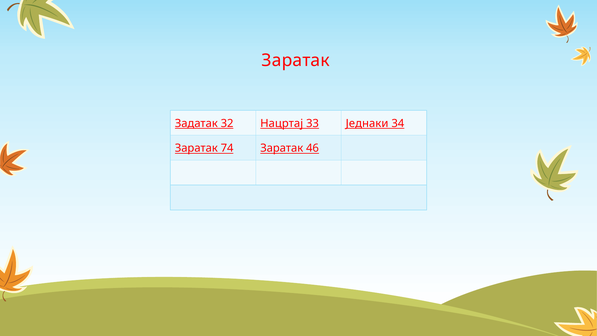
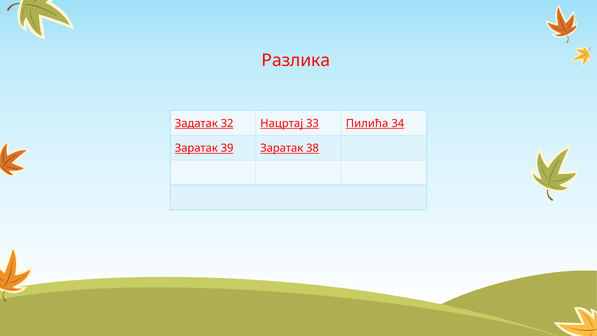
Заратак: Заратак -> Разлика (296, 60)
Једнаки: Једнаки -> Пилића (367, 123)
74: 74 -> 39 (227, 148)
46: 46 -> 38 (312, 148)
